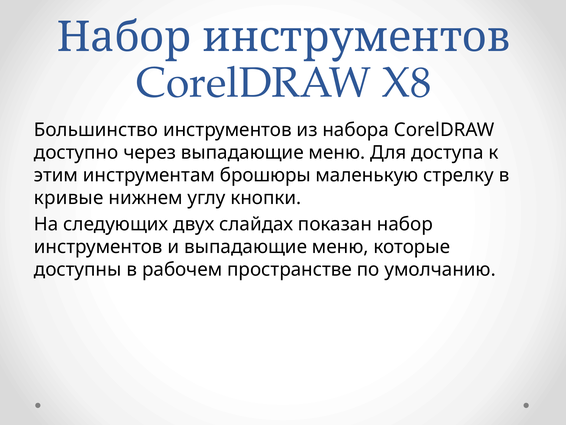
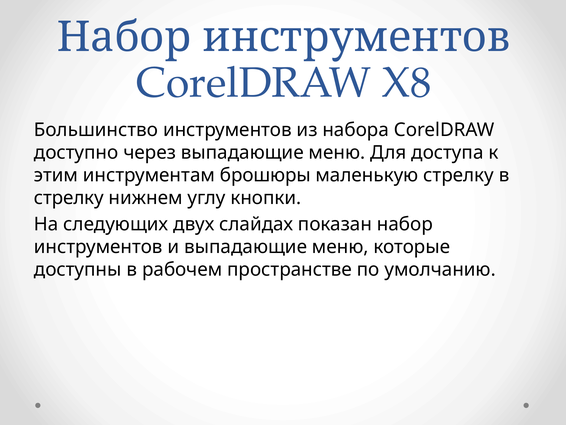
кривые: кривые -> стрелку (69, 198)
